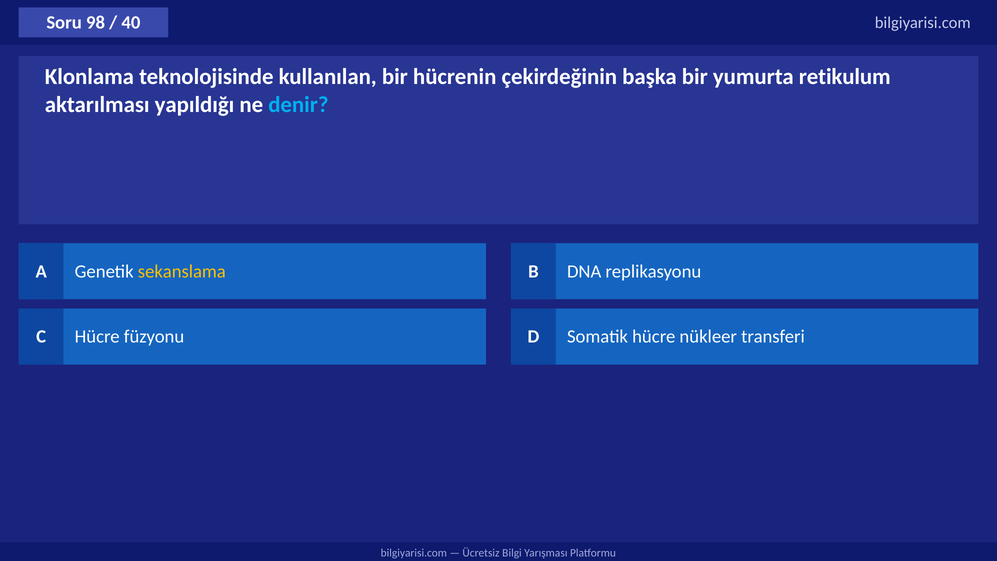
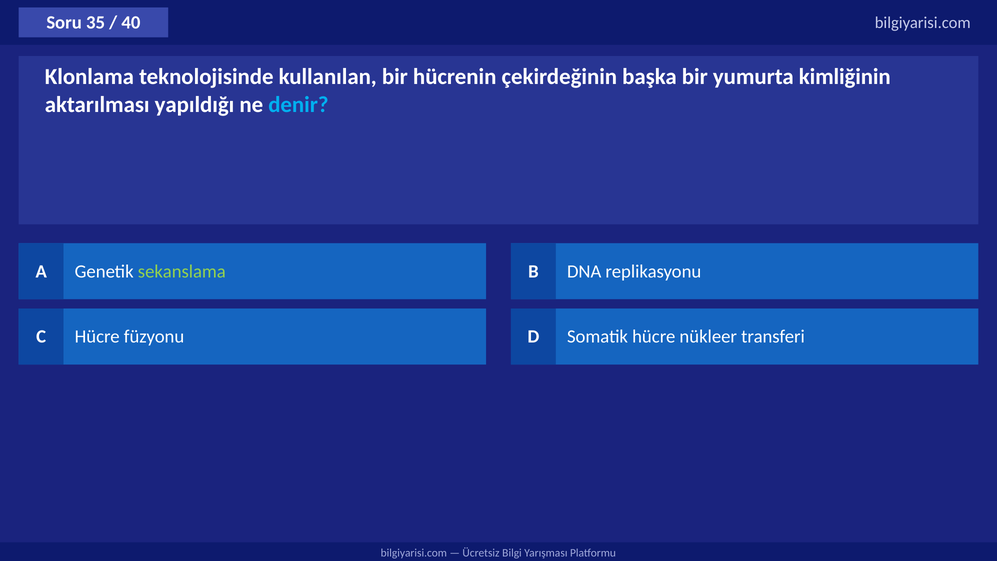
98: 98 -> 35 (96, 23)
retikulum: retikulum -> kimliğinin (845, 77)
sekanslama colour: yellow -> light green (182, 271)
